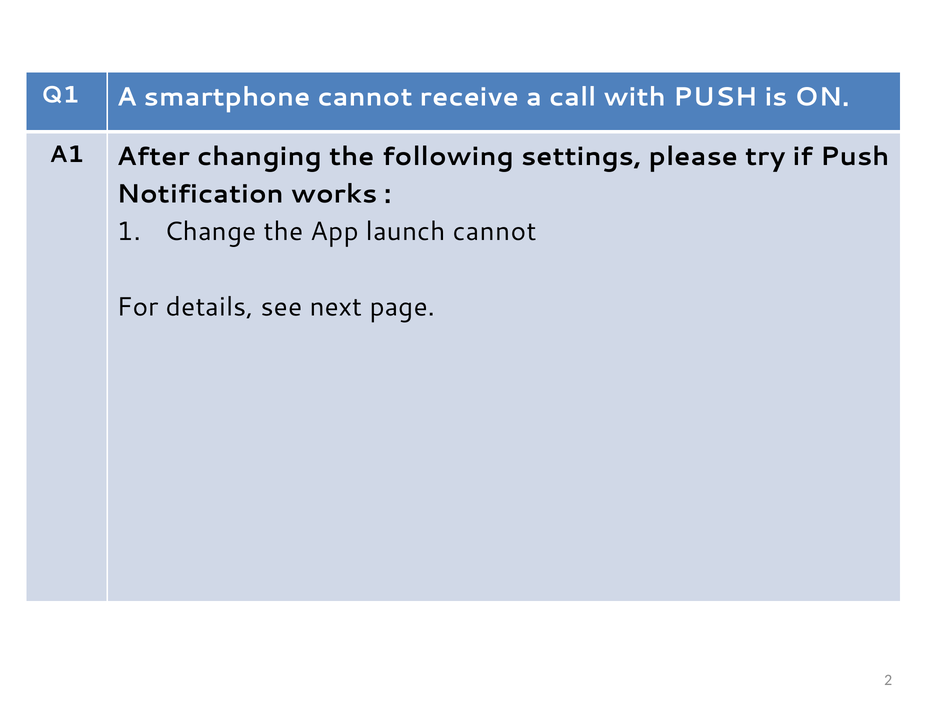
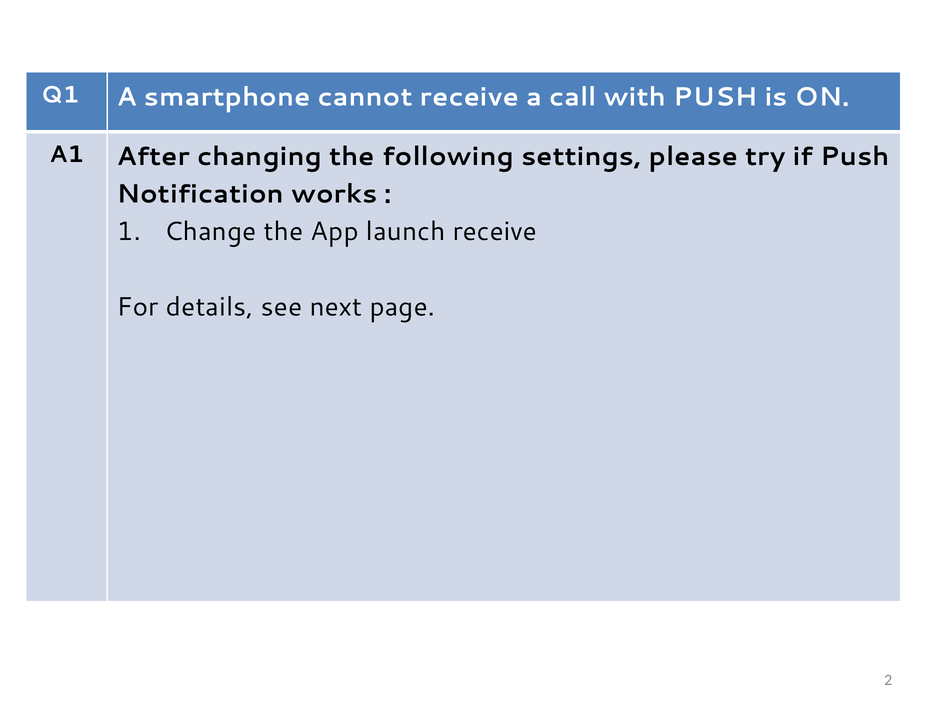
launch cannot: cannot -> receive (495, 232)
